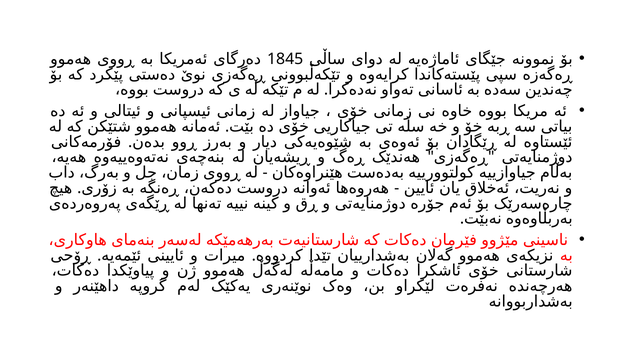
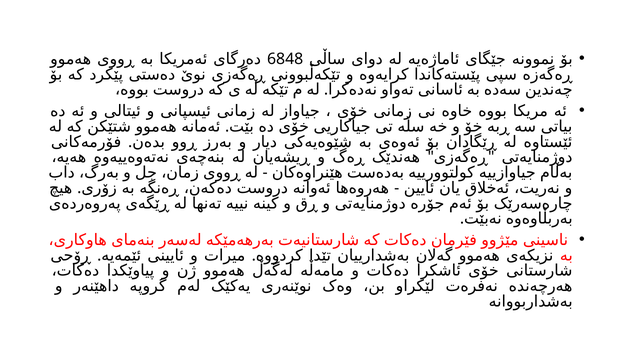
1845: 1845 -> 6848 (285, 59)
